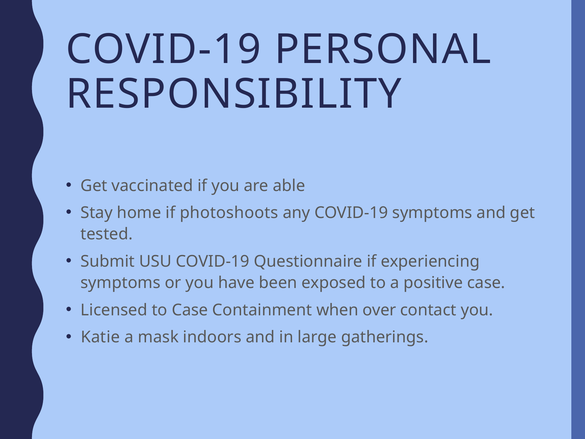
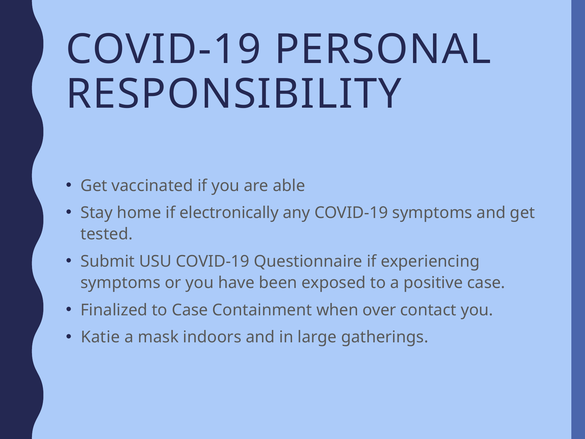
photoshoots: photoshoots -> electronically (229, 213)
Licensed: Licensed -> Finalized (114, 310)
